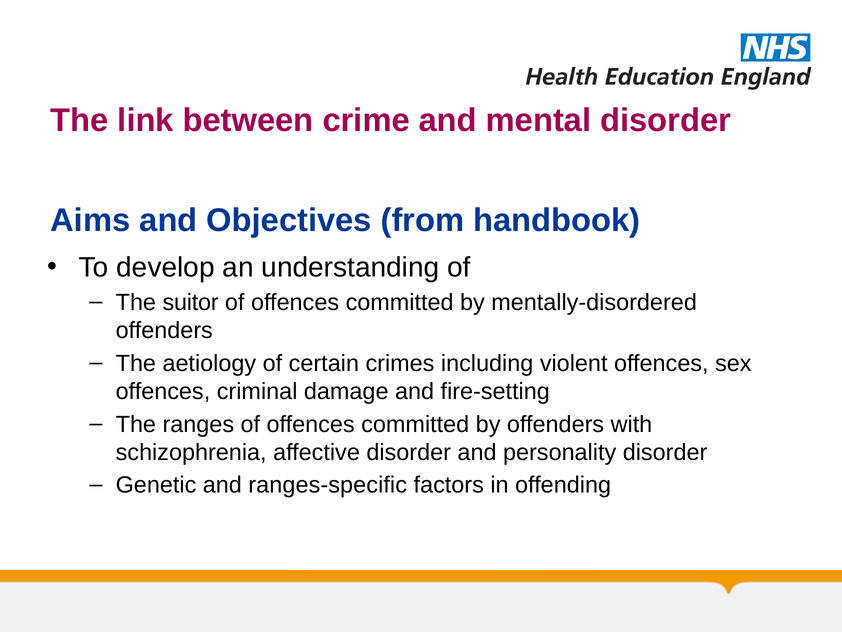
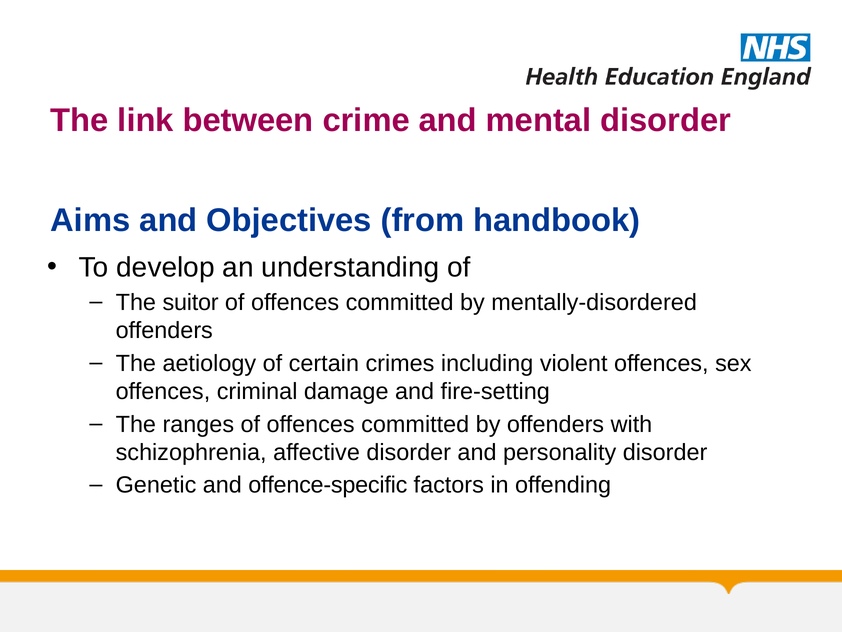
ranges-specific: ranges-specific -> offence-specific (328, 485)
